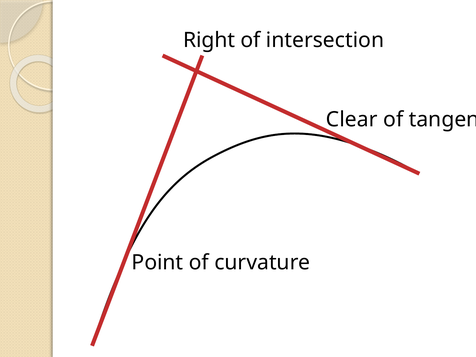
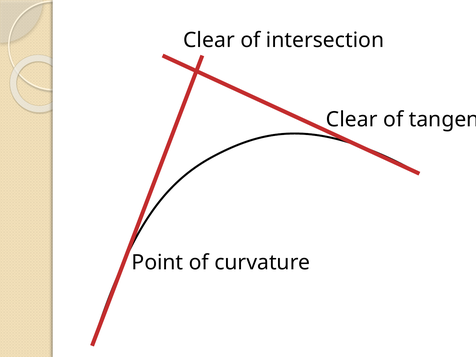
Right: Right -> Clear (209, 40)
